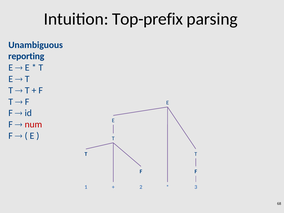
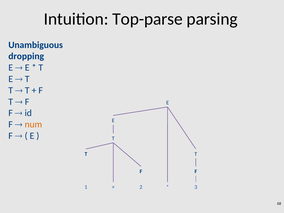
Top-prefix: Top-prefix -> Top-parse (148, 19)
reporting: reporting -> dropping (26, 56)
num colour: red -> orange (33, 124)
